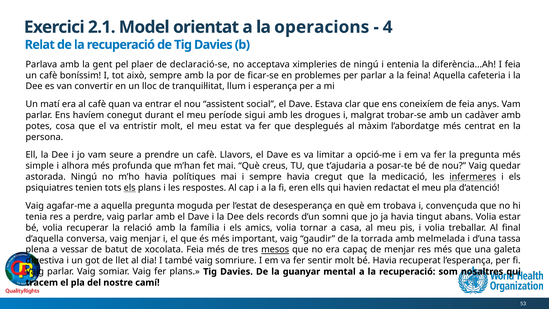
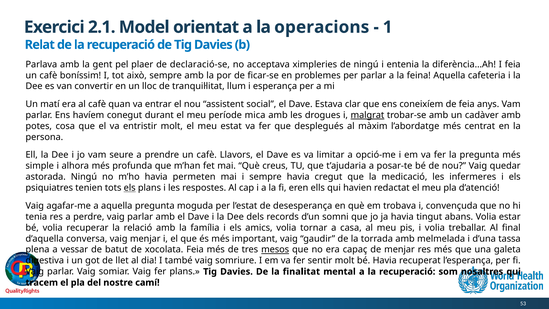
4: 4 -> 1 (388, 27)
sigui: sigui -> mica (255, 115)
malgrat underline: none -> present (367, 115)
polítiques: polítiques -> permeten (194, 177)
infermeres underline: present -> none (473, 177)
guanyar: guanyar -> finalitat (301, 271)
